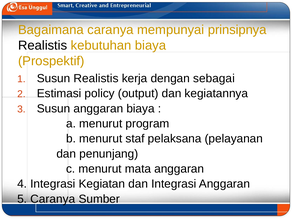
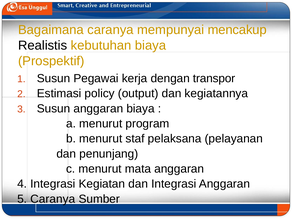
prinsipnya: prinsipnya -> mencakup (237, 30)
Susun Realistis: Realistis -> Pegawai (96, 78)
sebagai: sebagai -> transpor (214, 78)
